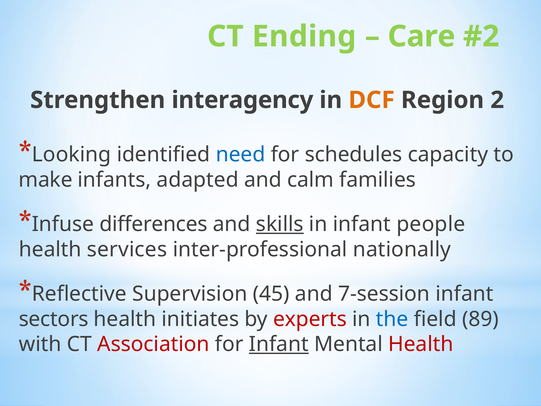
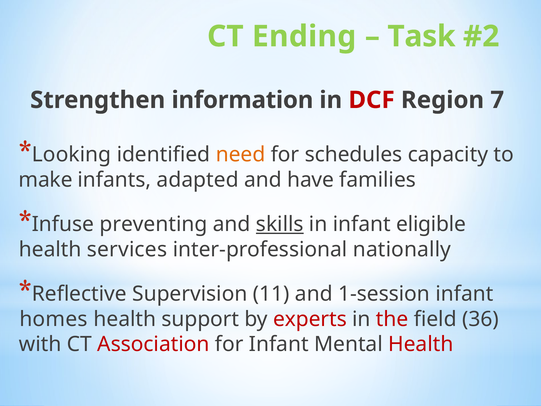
Care: Care -> Task (421, 36)
interagency: interagency -> information (242, 100)
DCF colour: orange -> red (372, 100)
2: 2 -> 7 (497, 100)
need colour: blue -> orange (241, 154)
calm: calm -> have (311, 180)
differences: differences -> preventing (153, 224)
people: people -> eligible (431, 224)
45: 45 -> 11 (271, 294)
7-session: 7-session -> 1-session (384, 294)
sectors: sectors -> homes (53, 319)
initiates: initiates -> support (200, 319)
the colour: blue -> red (392, 319)
89: 89 -> 36 (480, 319)
Infant underline: present -> none (279, 344)
